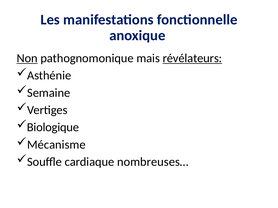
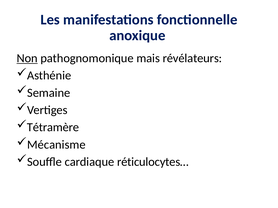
révélateurs underline: present -> none (192, 58)
Biologique: Biologique -> Tétramère (53, 128)
nombreuses…: nombreuses… -> réticulocytes… (153, 162)
